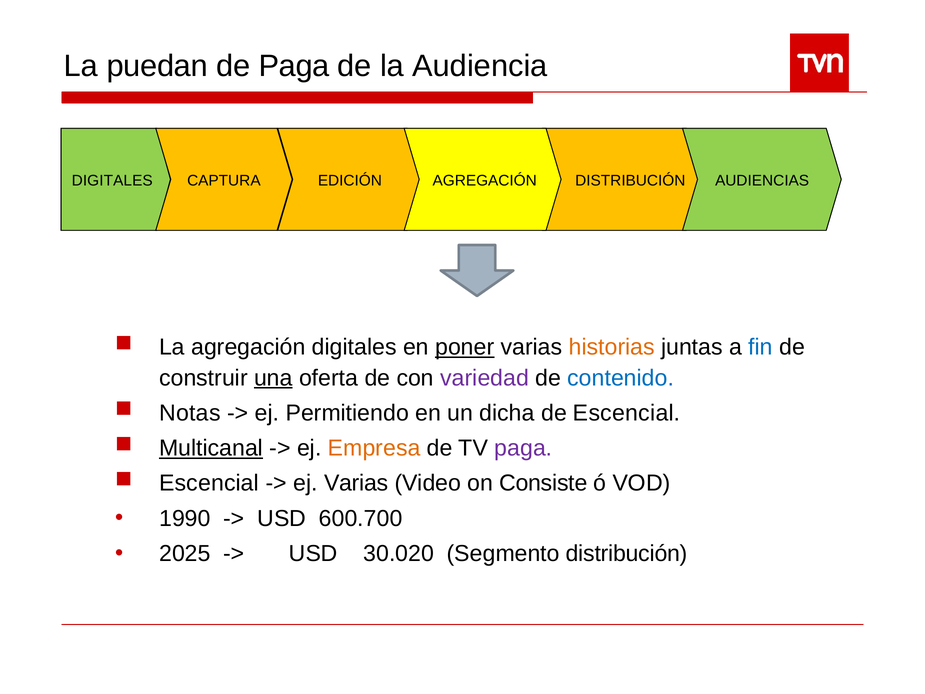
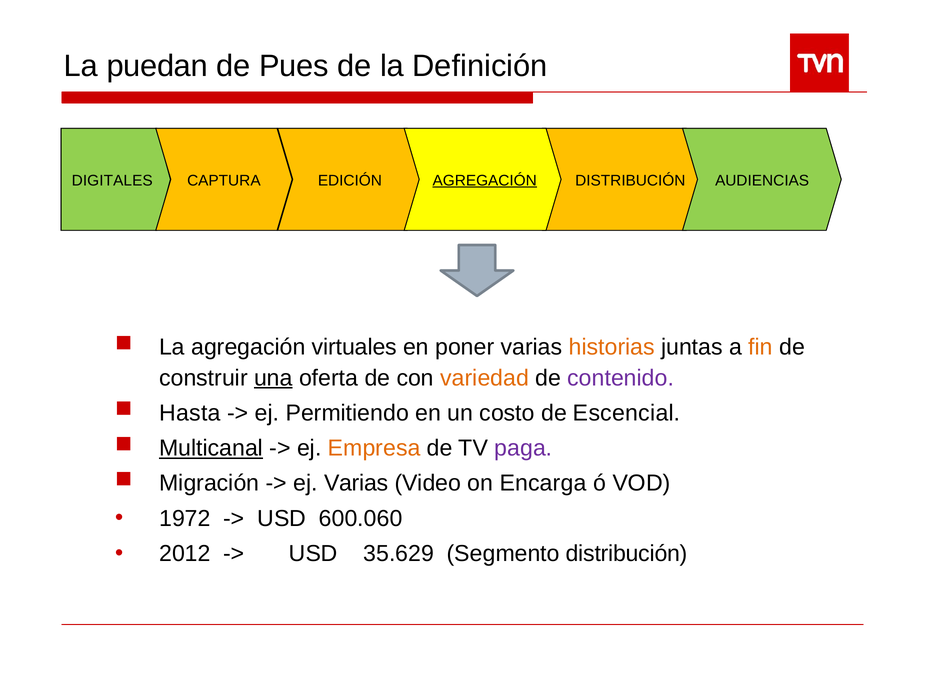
de Paga: Paga -> Pues (294, 66)
Audiencia: Audiencia -> Definición (480, 66)
AGREGACIÓN underline: none -> present (485, 180)
agregación digitales: digitales -> virtuales (354, 347)
poner underline: present -> none (465, 347)
fin colour: blue -> orange (761, 347)
variedad colour: purple -> orange (485, 378)
contenido colour: blue -> purple (621, 378)
Notas: Notas -> Hasta (190, 413)
dicha: dicha -> costo (507, 413)
Escencial: Escencial -> Migración (209, 483)
Consiste: Consiste -> Encarga (543, 483)
1990: 1990 -> 1972 (185, 518)
600.700: 600.700 -> 600.060 (361, 518)
2025: 2025 -> 2012 (185, 553)
30.020: 30.020 -> 35.629 (399, 553)
